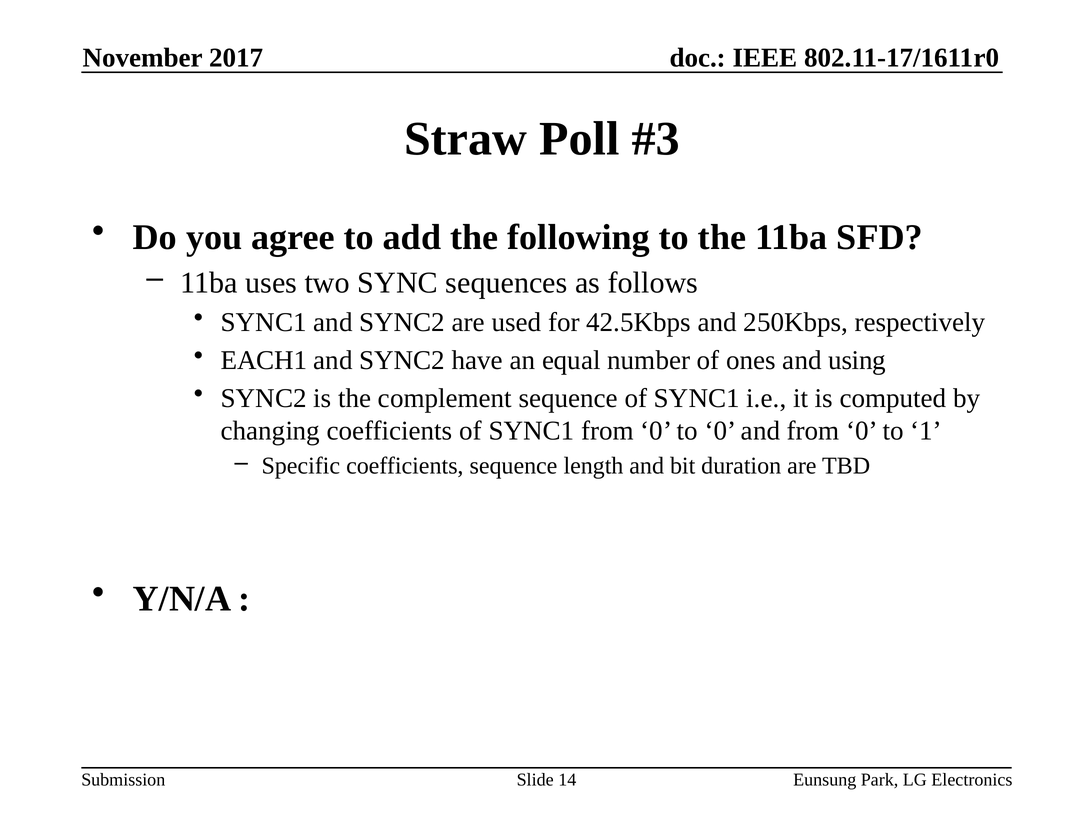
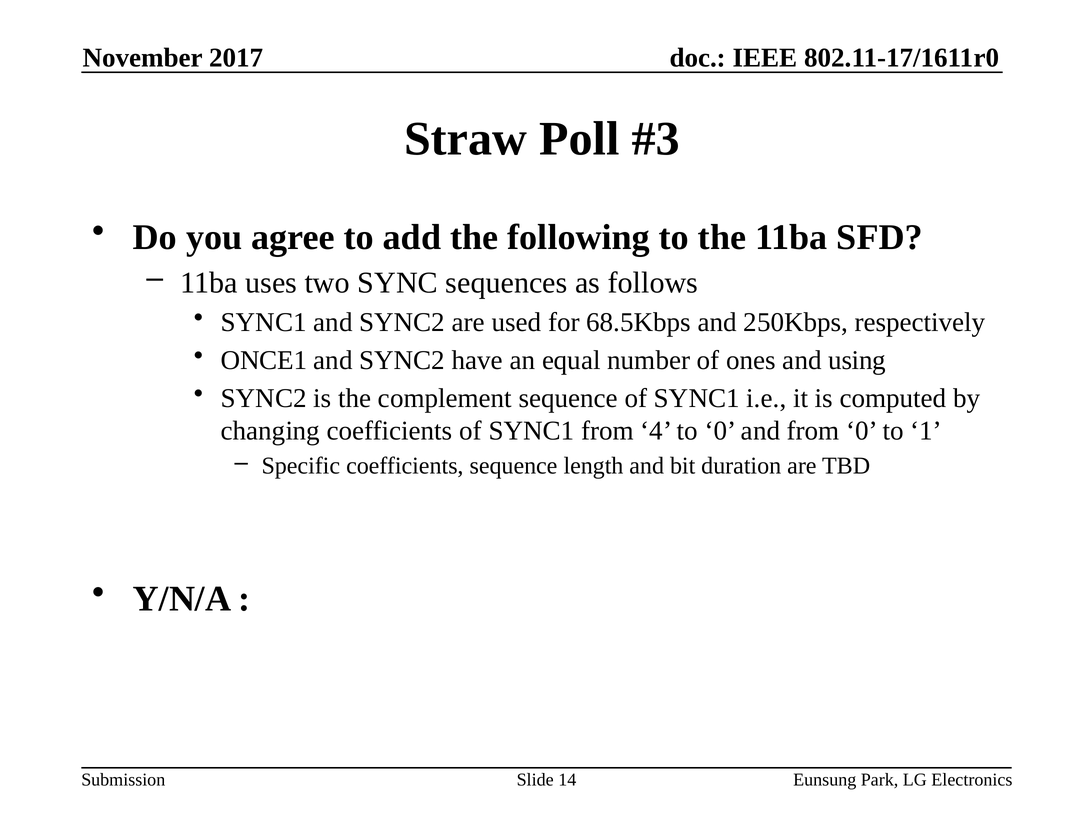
42.5Kbps: 42.5Kbps -> 68.5Kbps (639, 322)
EACH1: EACH1 -> ONCE1 (264, 360)
SYNC1 from 0: 0 -> 4 (656, 431)
